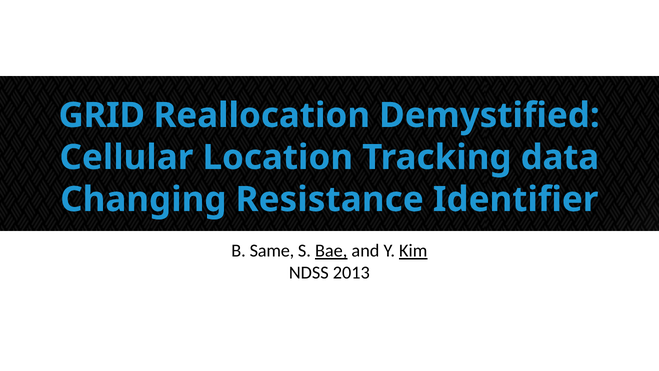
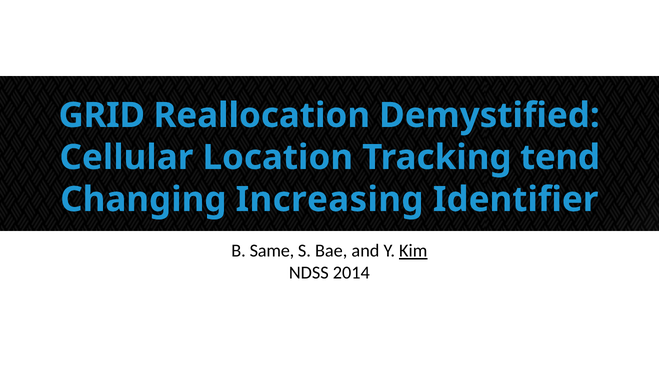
data: data -> tend (560, 157)
Resistance: Resistance -> Increasing (330, 199)
Bae underline: present -> none (331, 251)
2013: 2013 -> 2014 (351, 273)
